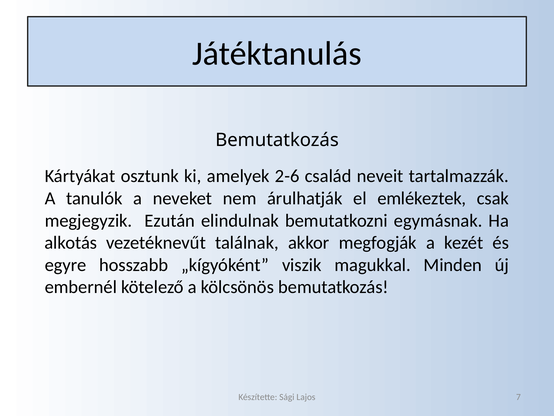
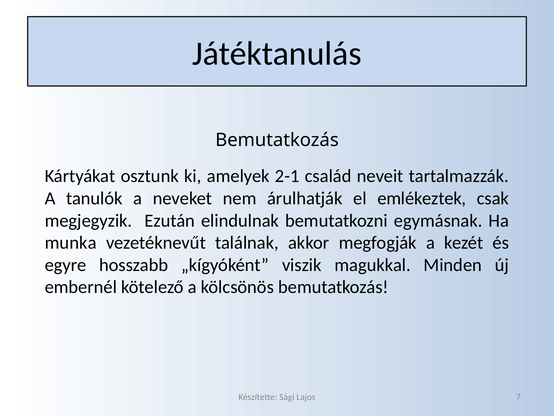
2-6: 2-6 -> 2-1 (287, 176)
alkotás: alkotás -> munka (71, 242)
